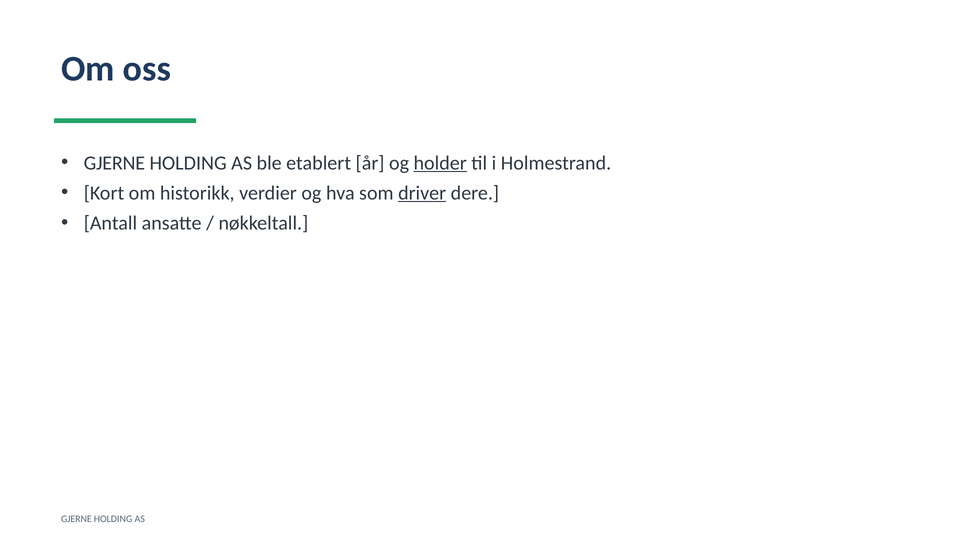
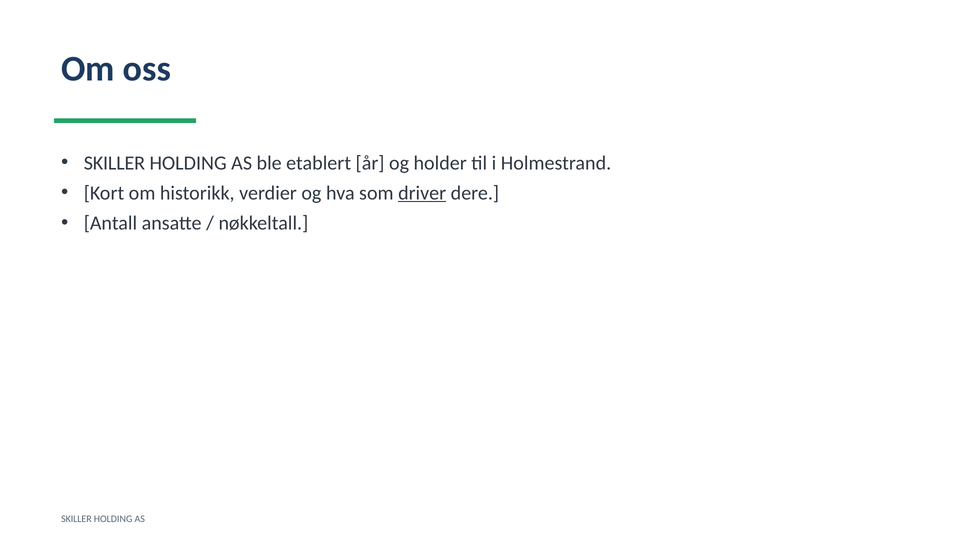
GJERNE: GJERNE -> SKILLER (114, 163)
holder underline: present -> none (440, 163)
GJERNE: GJERNE -> SKILLER (76, 519)
